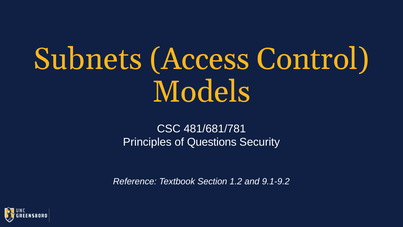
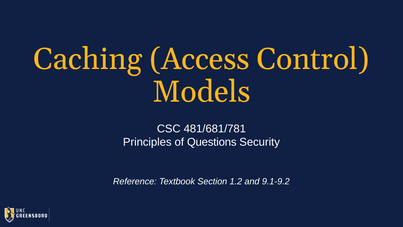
Subnets: Subnets -> Caching (88, 59)
